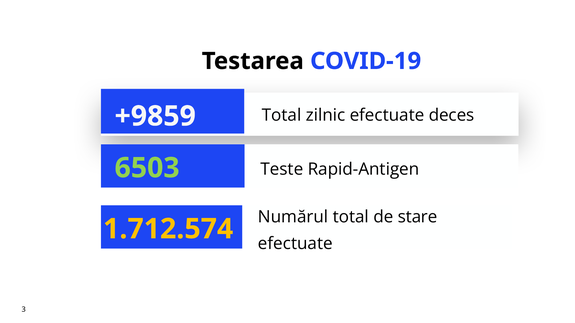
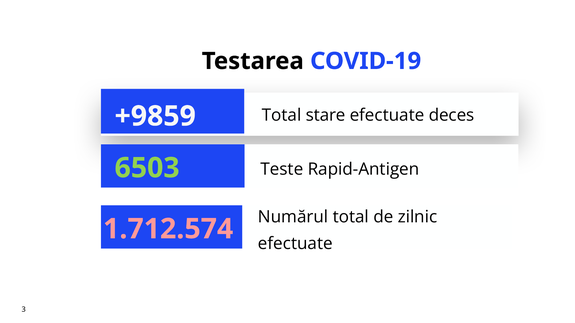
zilnic: zilnic -> stare (326, 116)
stare: stare -> zilnic (418, 217)
1.712.574 colour: yellow -> pink (168, 229)
